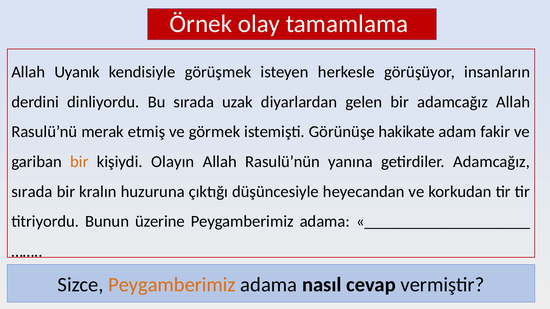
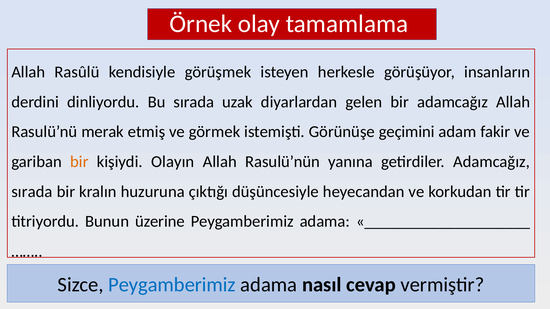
Uyanık: Uyanık -> Rasûlü (77, 72)
hakikate: hakikate -> geçimini (407, 132)
Peygamberimiz colour: orange -> blue (172, 285)
